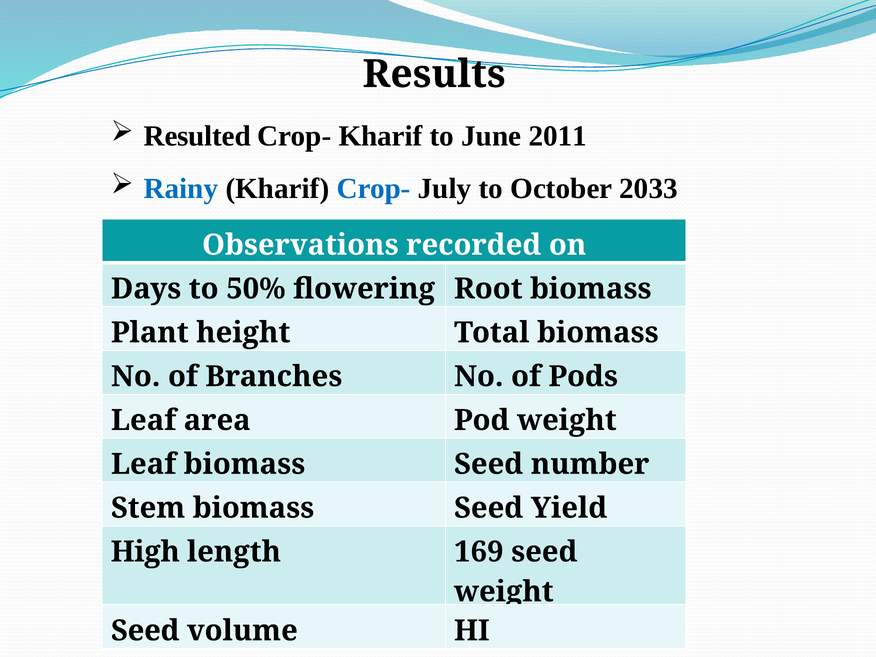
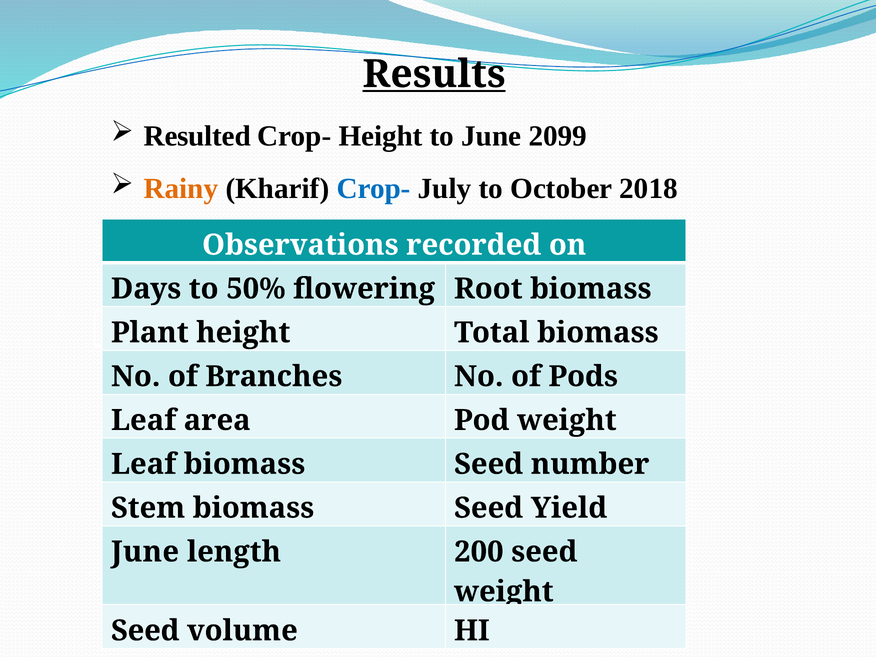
Results underline: none -> present (434, 74)
Crop- Kharif: Kharif -> Height (381, 136)
2011: 2011 -> 2099 (558, 136)
Rainy colour: blue -> orange (181, 189)
2033: 2033 -> 2018 (649, 189)
High: High -> June (145, 552)
169: 169 -> 200 (479, 552)
